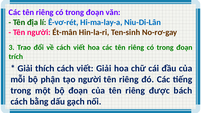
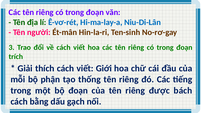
viết Giải: Giải -> Giới (104, 68)
tạo người: người -> thống (90, 79)
